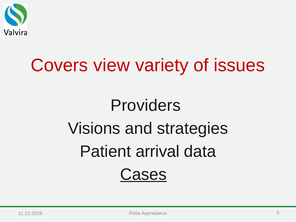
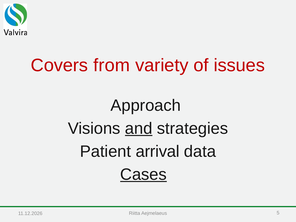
view: view -> from (112, 65)
Providers: Providers -> Approach (146, 105)
and underline: none -> present (139, 128)
